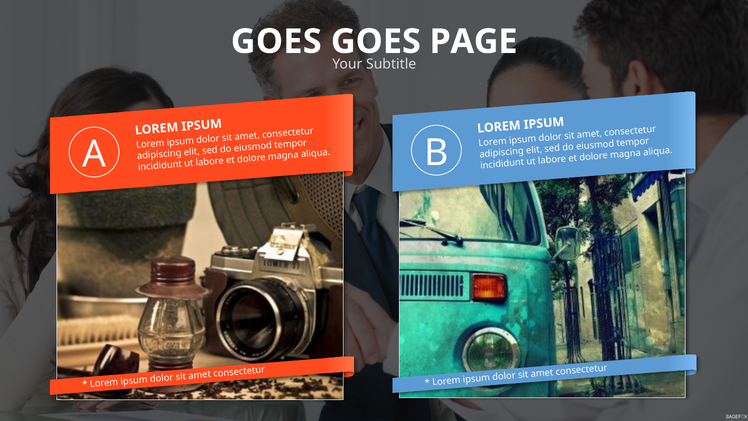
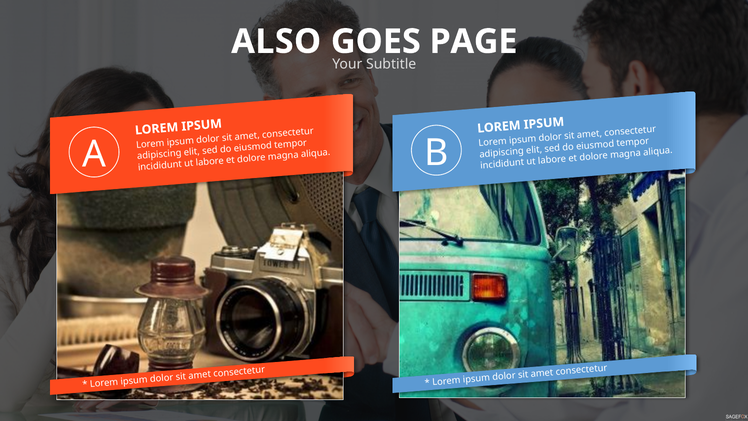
GOES: GOES -> ALSO (276, 42)
